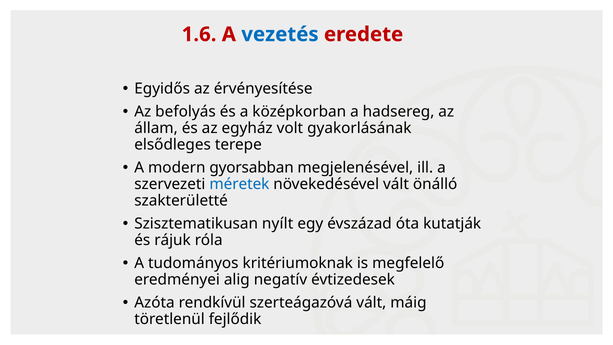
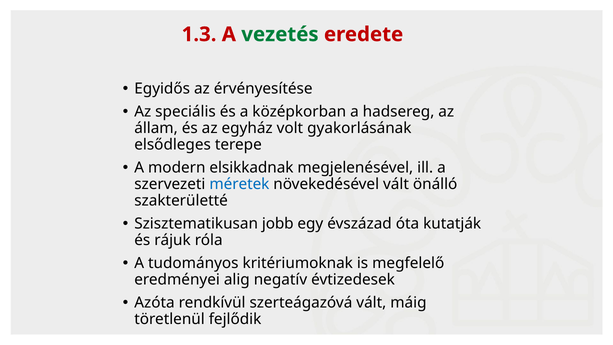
1.6: 1.6 -> 1.3 (199, 34)
vezetés colour: blue -> green (280, 34)
befolyás: befolyás -> speciális (186, 112)
gyorsabban: gyorsabban -> elsikkadnak (252, 168)
nyílt: nyílt -> jobb (278, 224)
